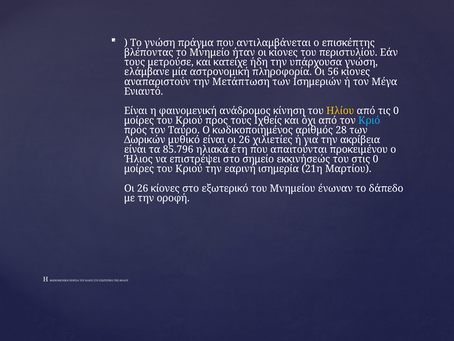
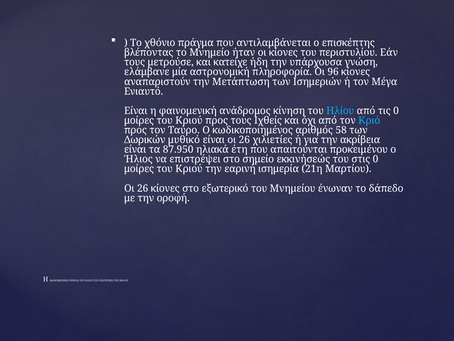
Το γνώση: γνώση -> χθόνιο (160, 43)
56: 56 -> 96 (333, 72)
Ηλίου colour: yellow -> light blue (340, 111)
28: 28 -> 58 (341, 130)
85.796: 85.796 -> 87.950 (178, 149)
